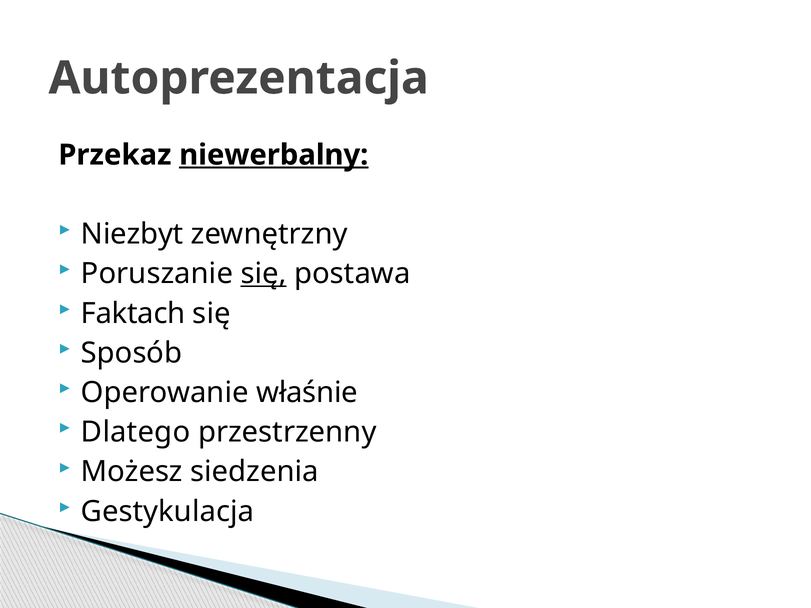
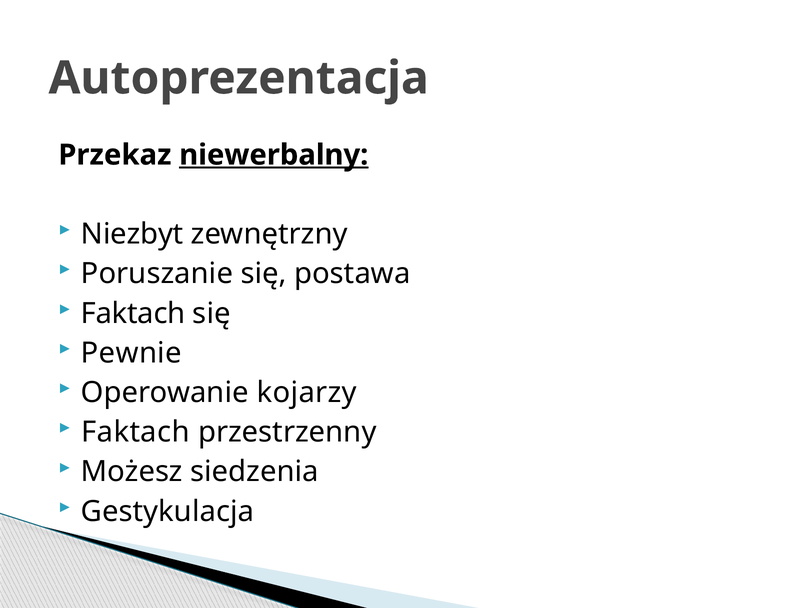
się underline: present -> none (264, 274)
Sposób: Sposób -> Pewnie (131, 353)
właśnie: właśnie -> kojarzy (307, 393)
Dlatego: Dlatego -> Faktach (136, 432)
